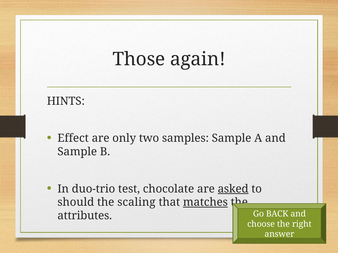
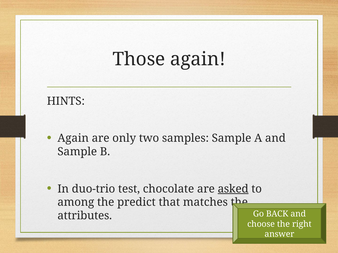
Effect: Effect -> Again (73, 138)
should: should -> among (76, 203)
scaling: scaling -> predict (136, 203)
matches underline: present -> none (205, 203)
